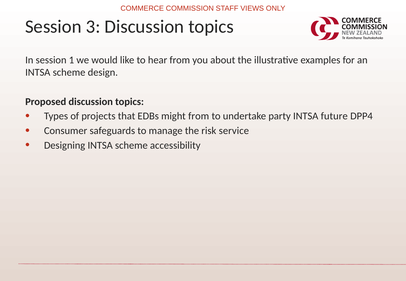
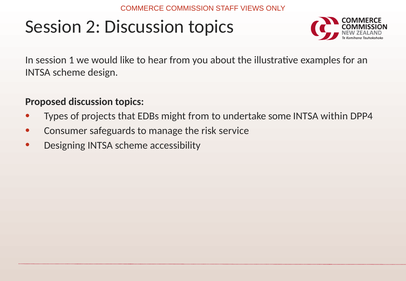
3: 3 -> 2 (93, 27)
party: party -> some (280, 116)
future: future -> within (334, 116)
